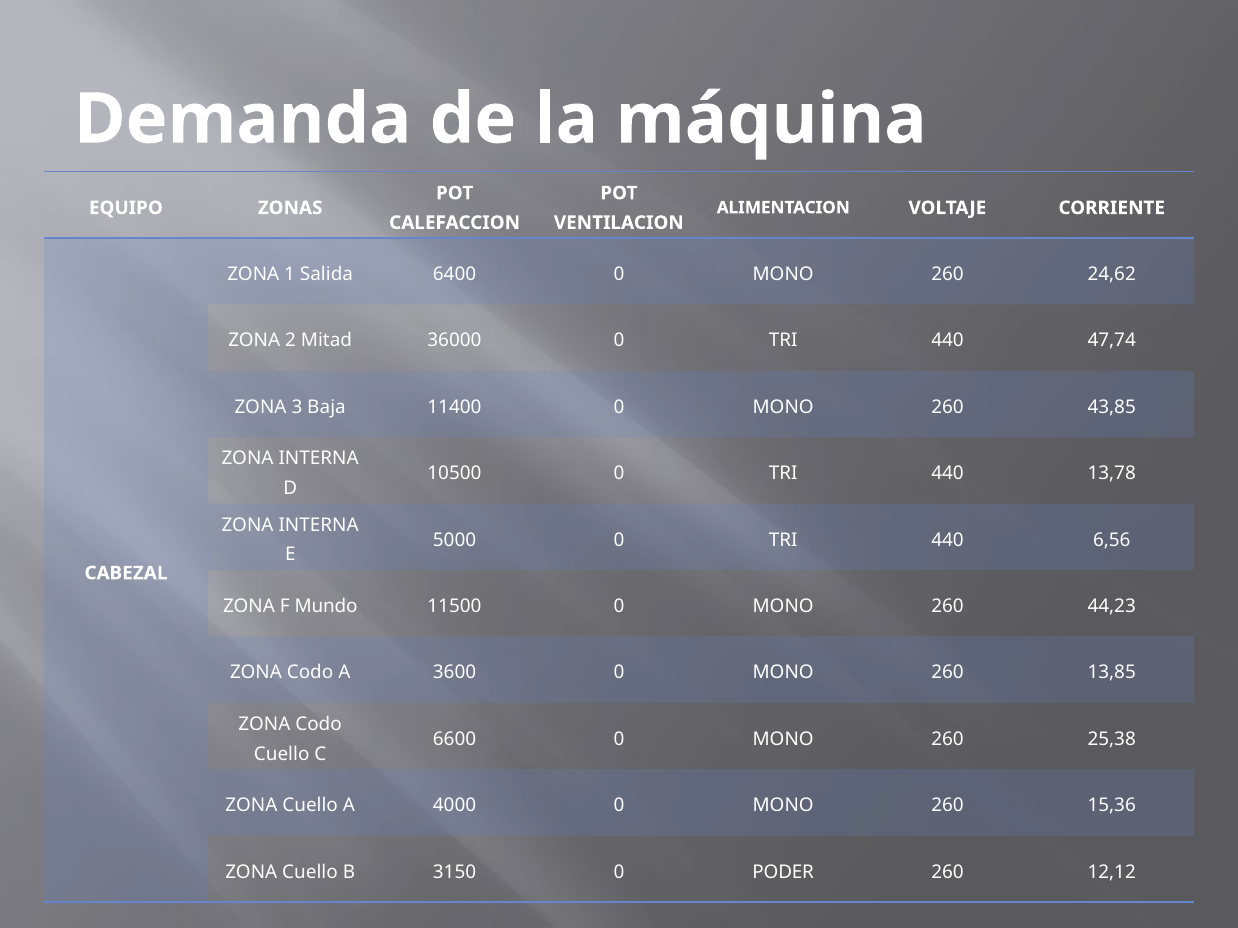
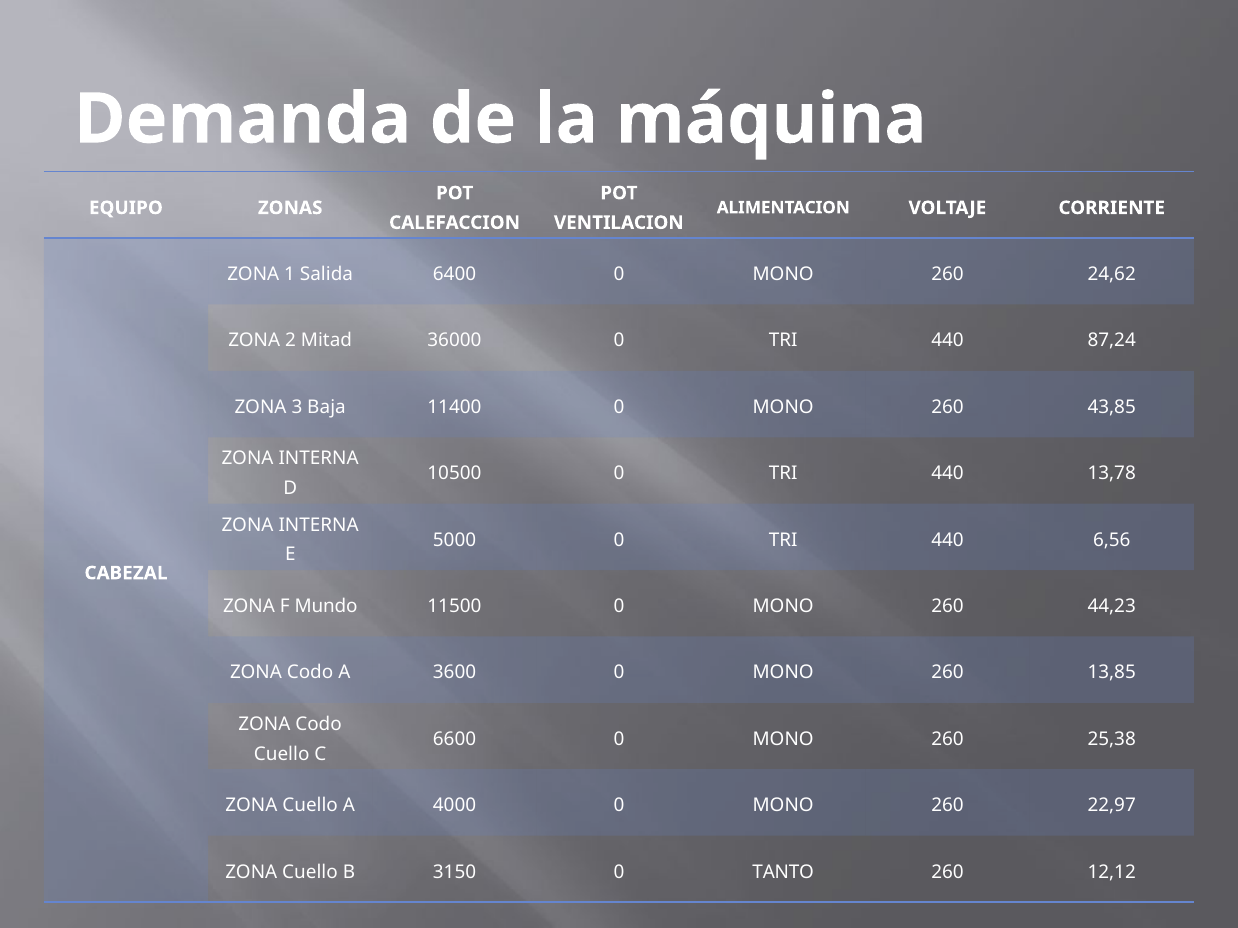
47,74: 47,74 -> 87,24 (1112, 341)
15,36: 15,36 -> 22,97 (1112, 806)
PODER: PODER -> TANTO (783, 872)
